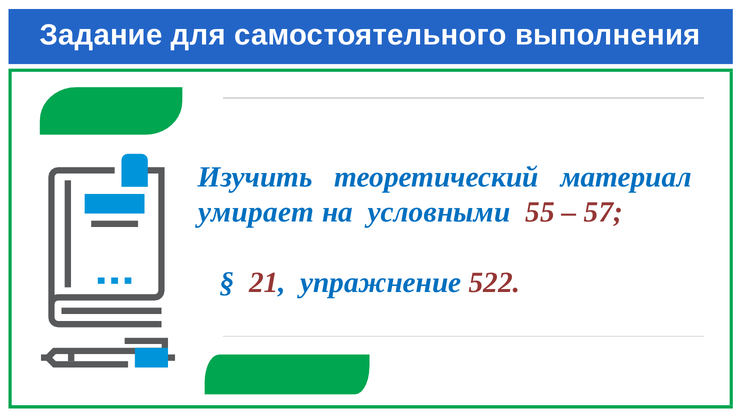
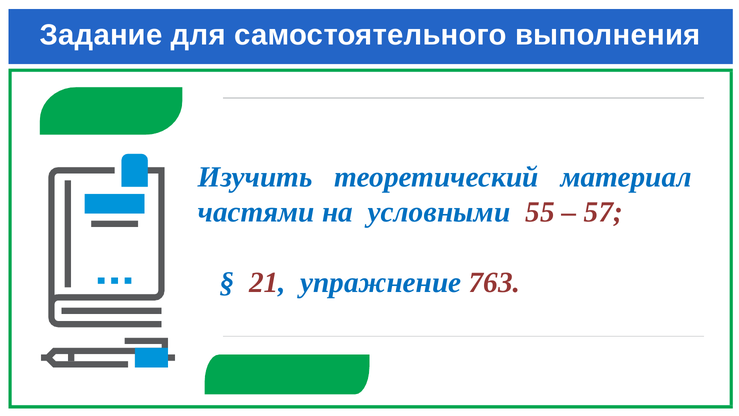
умирает: умирает -> частями (256, 212)
522: 522 -> 763 (494, 282)
